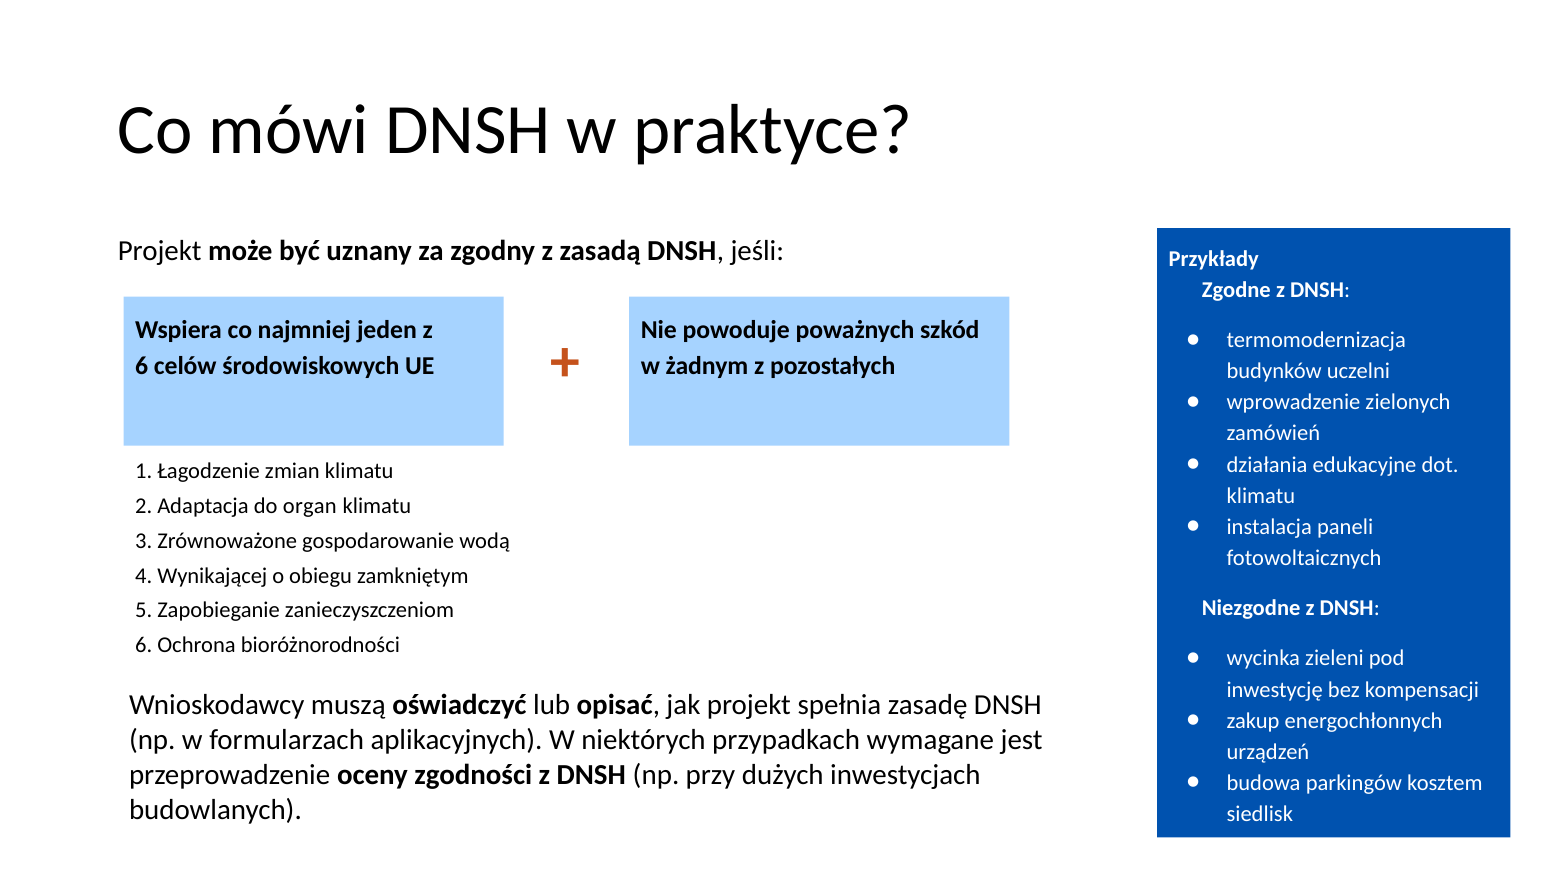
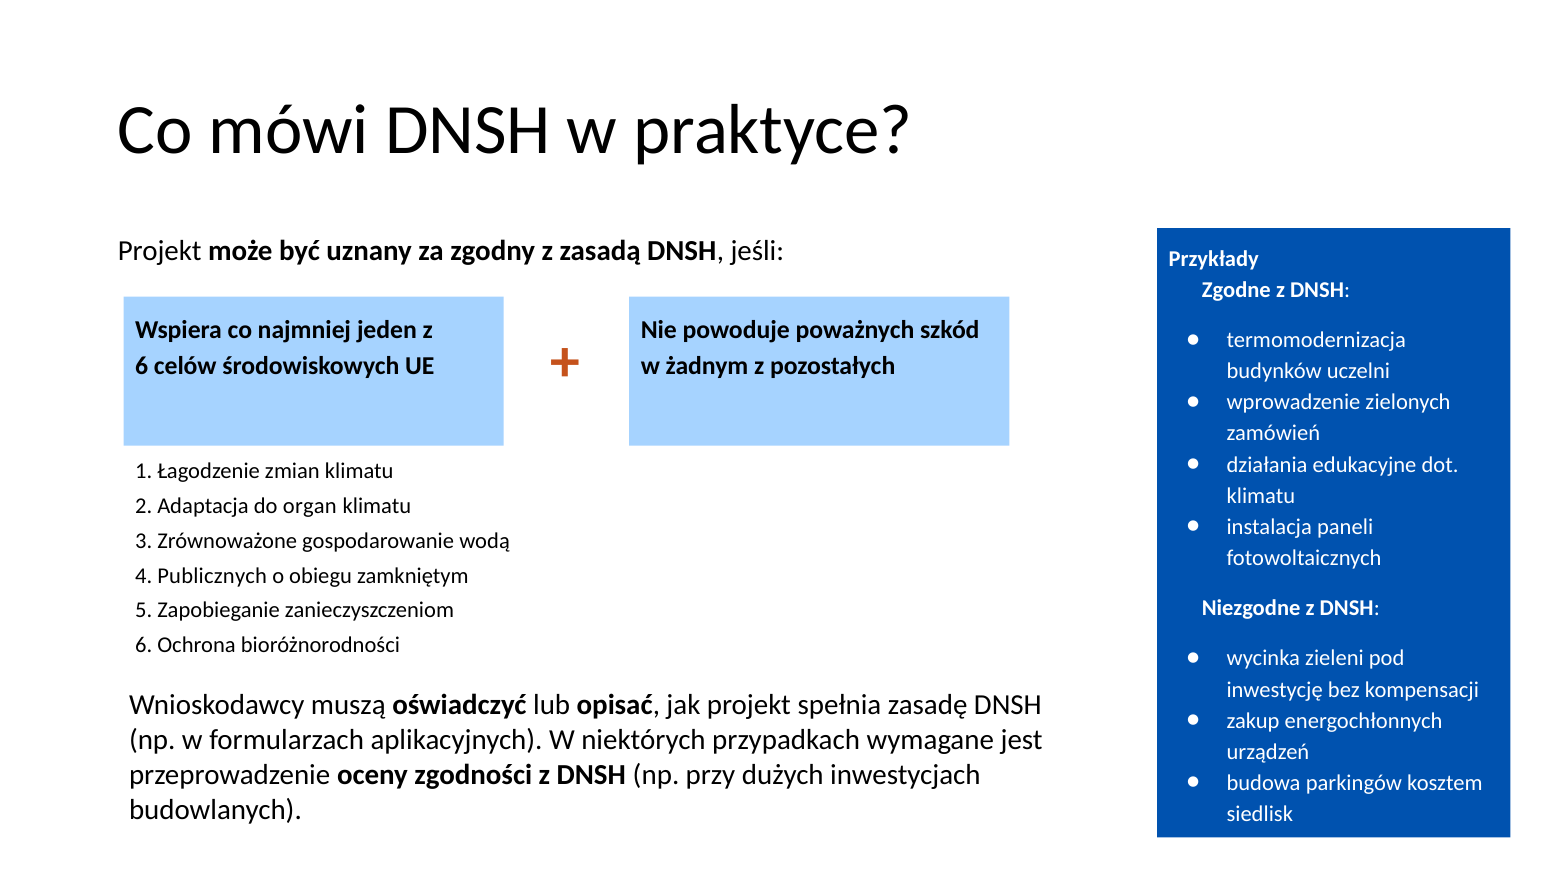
Wynikającej: Wynikającej -> Publicznych (212, 576)
